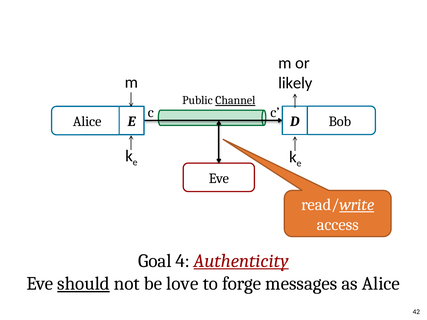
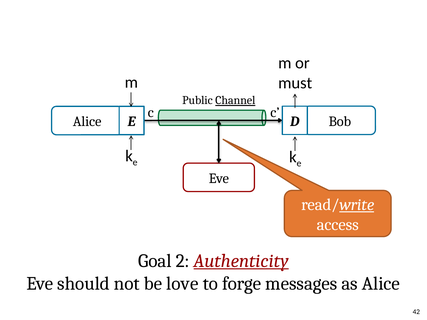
likely: likely -> must (295, 83)
4: 4 -> 2 (183, 261)
should underline: present -> none (84, 284)
